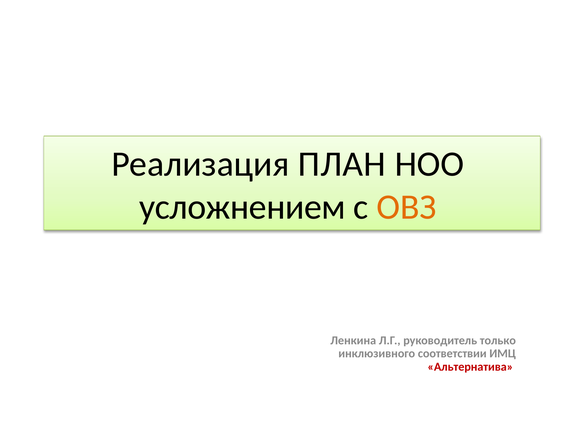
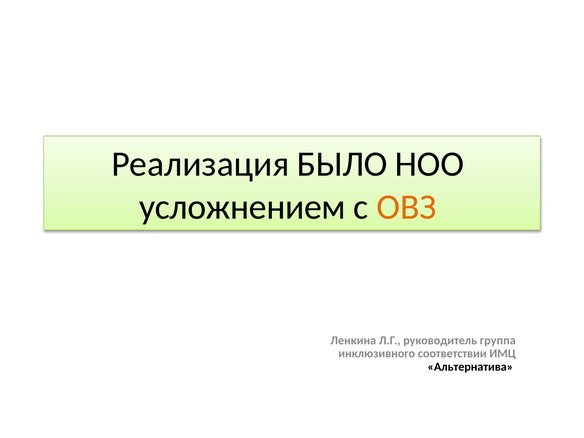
ПЛАН: ПЛАН -> БЫЛО (342, 164)
только: только -> группа (498, 340)
Альтернатива colour: red -> black (470, 367)
